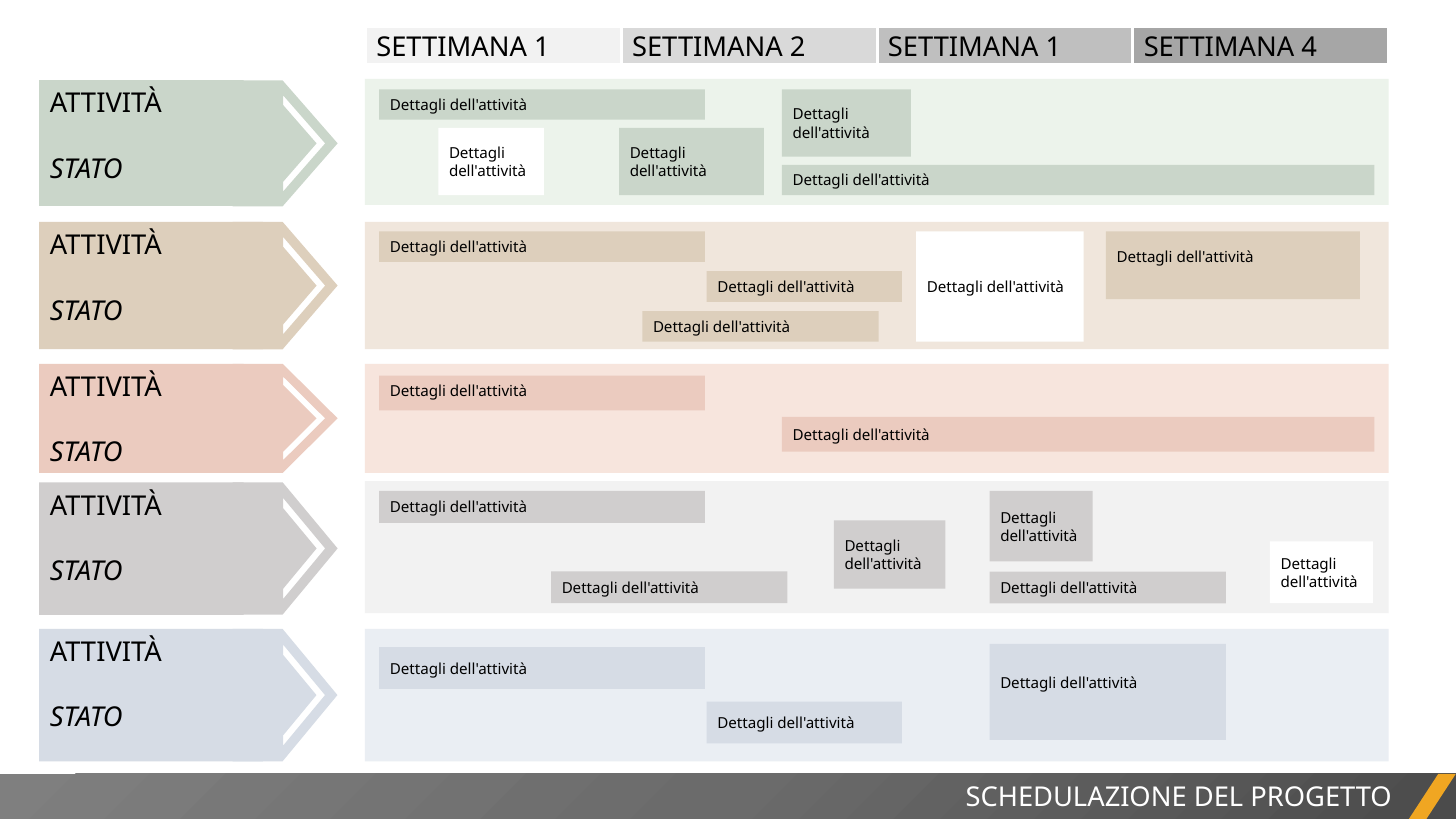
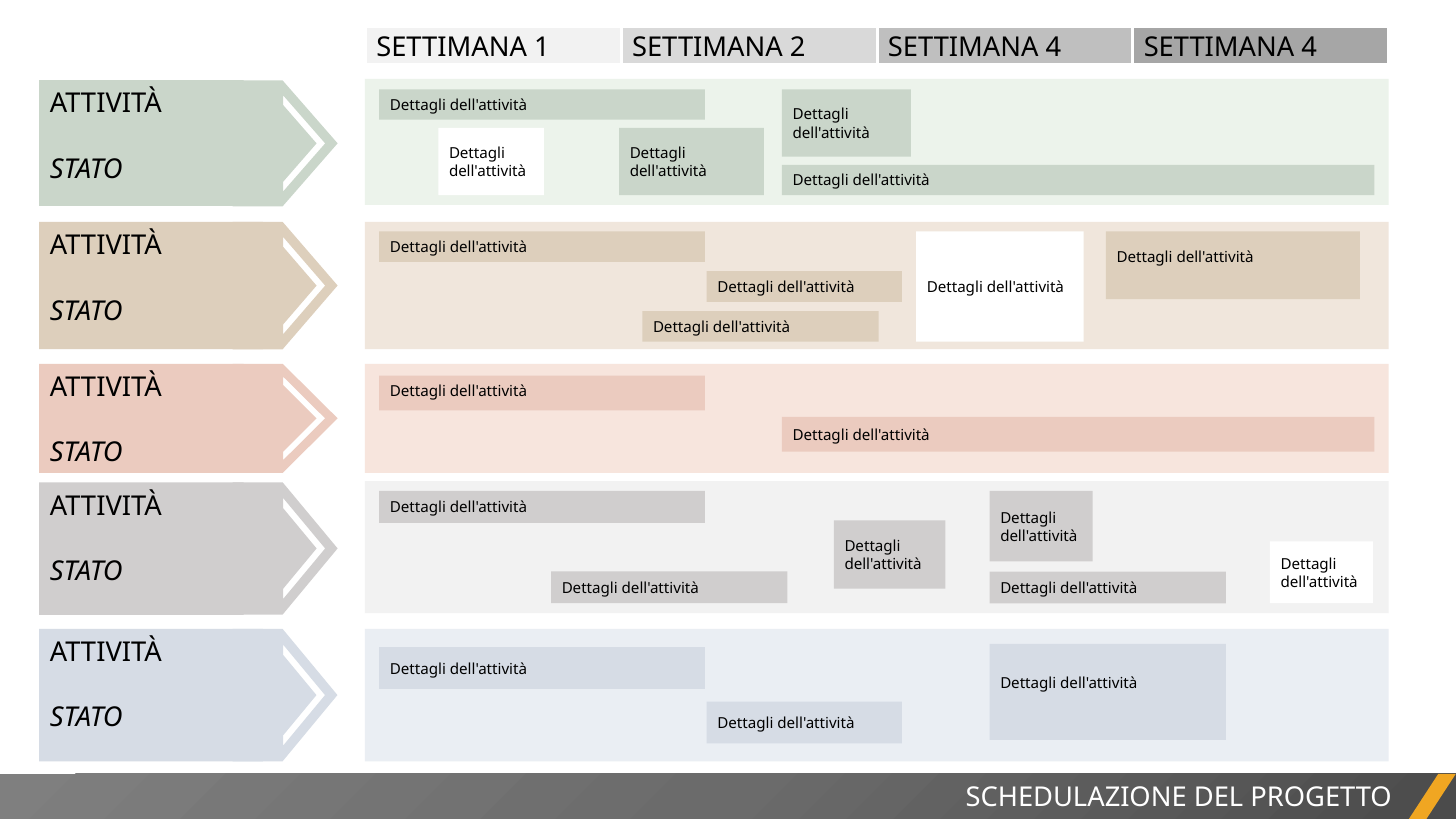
2 SETTIMANA 1: 1 -> 4 (1053, 48)
